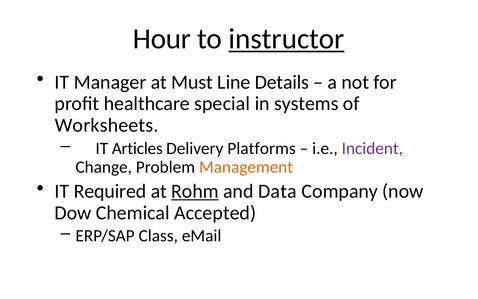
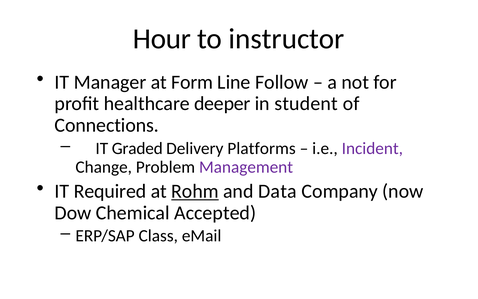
instructor underline: present -> none (287, 39)
Must: Must -> Form (192, 82)
Details: Details -> Follow (282, 82)
special: special -> deeper (222, 104)
systems: systems -> student (306, 104)
Worksheets: Worksheets -> Connections (107, 125)
Articles: Articles -> Graded (137, 148)
Management colour: orange -> purple (246, 167)
